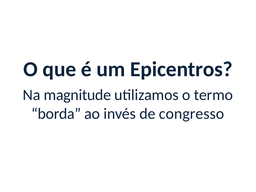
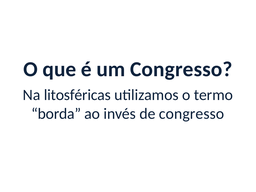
um Epicentros: Epicentros -> Congresso (181, 69)
magnitude: magnitude -> litosféricas (77, 95)
